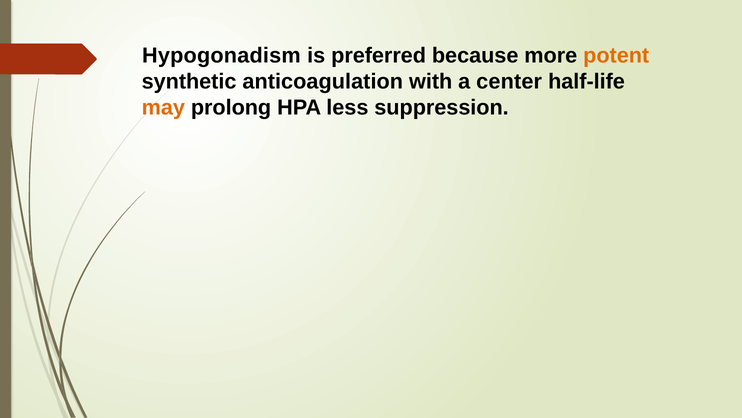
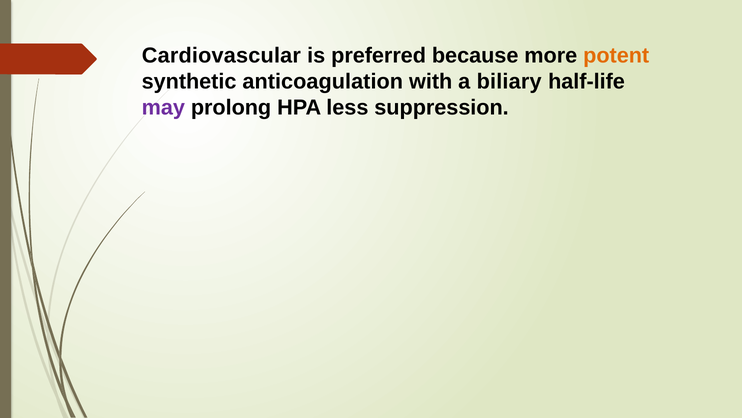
Hypogonadism: Hypogonadism -> Cardiovascular (221, 56)
center: center -> biliary (509, 82)
may colour: orange -> purple (163, 108)
